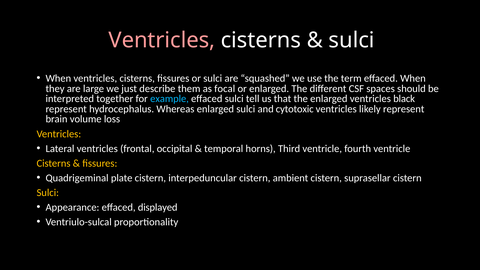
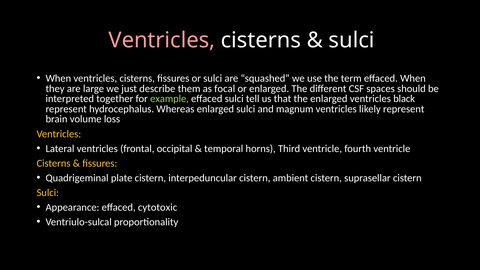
example colour: light blue -> light green (170, 99)
cytotoxic: cytotoxic -> magnum (295, 109)
displayed: displayed -> cytotoxic (158, 207)
